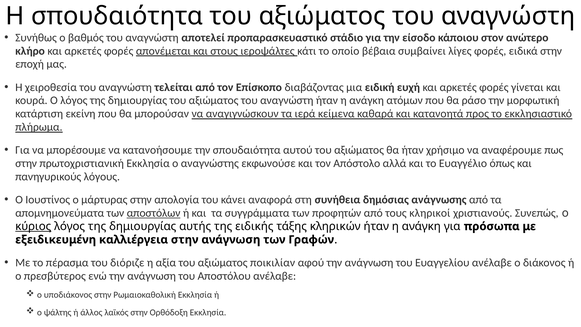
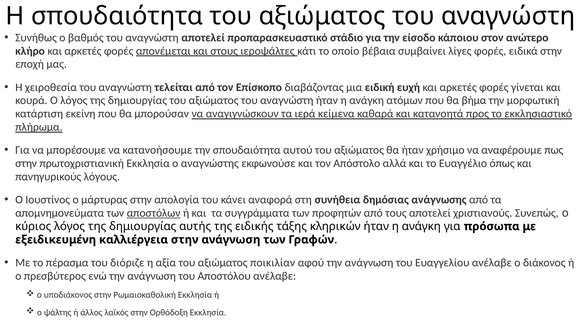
ράσο: ράσο -> βήμα (474, 100)
τους κληρικοί: κληρικοί -> αποτελεί (430, 213)
κύριος underline: present -> none (33, 226)
